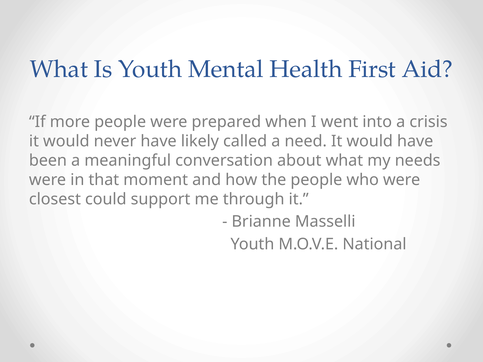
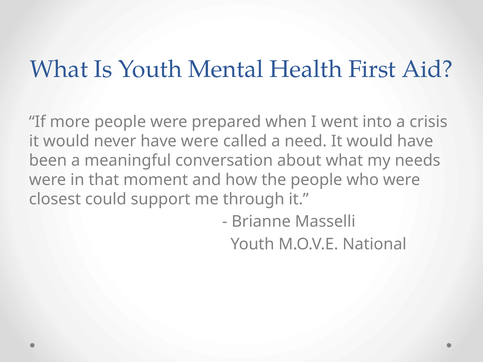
have likely: likely -> were (200, 141)
